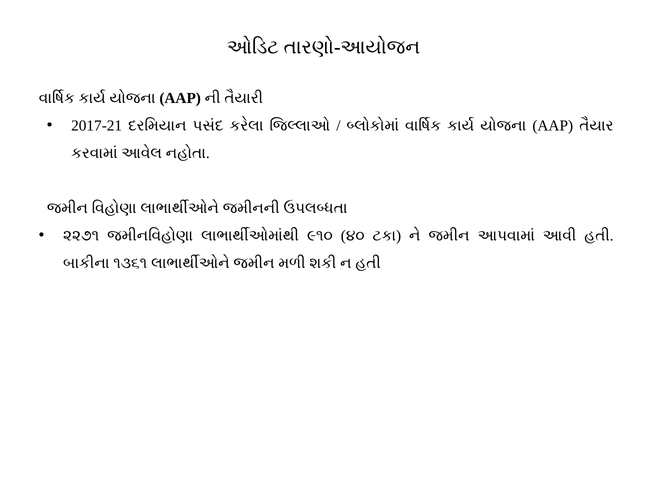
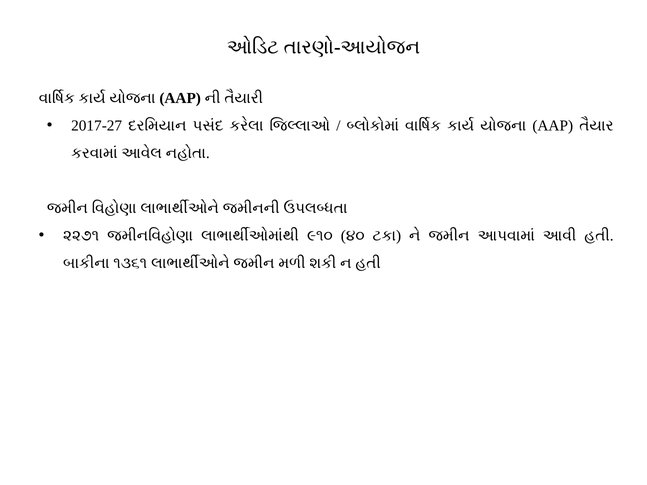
2017-21: 2017-21 -> 2017-27 (97, 126)
